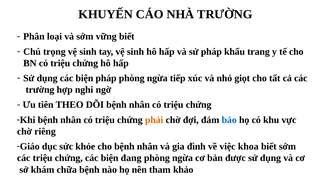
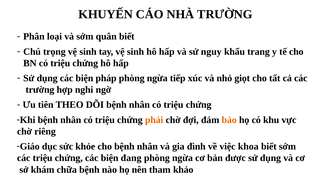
vững: vững -> quân (106, 37)
sử pháp: pháp -> nguy (211, 52)
bảo colour: blue -> orange (229, 120)
